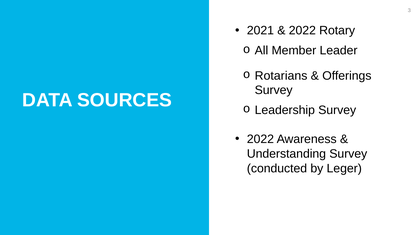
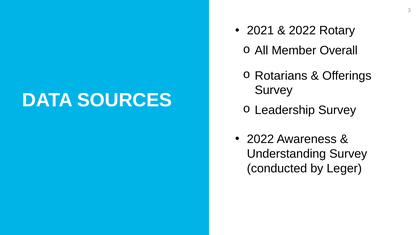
Leader: Leader -> Overall (339, 51)
